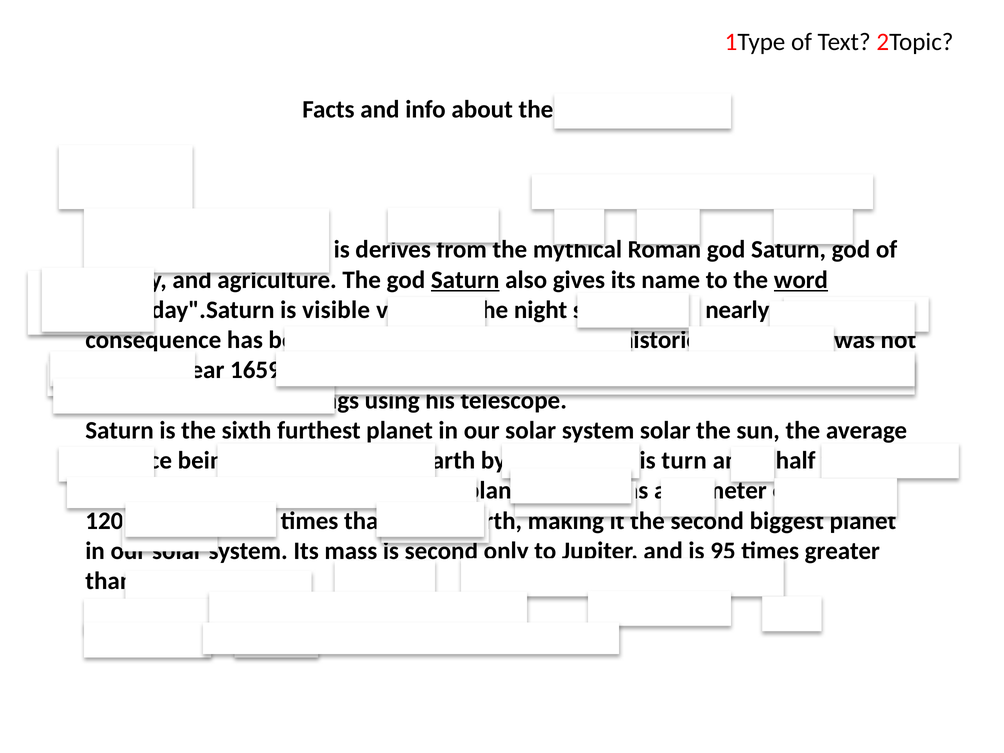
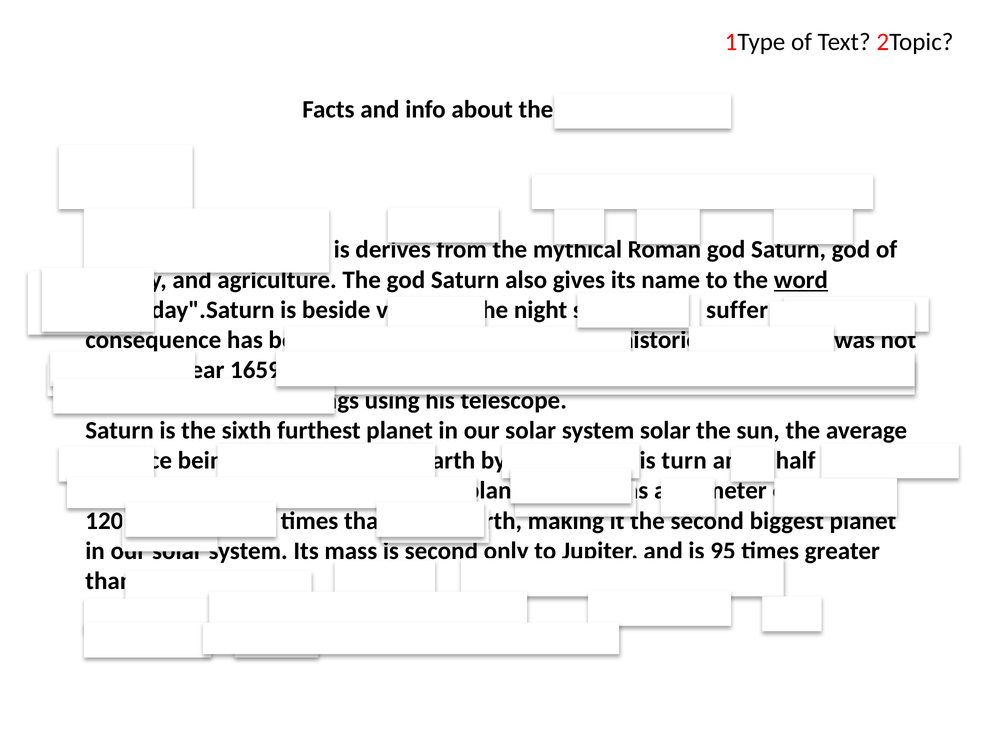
Saturn underline: present -> none (465, 280)
is visible: visible -> beside (336, 310)
nearly: nearly -> suffer (737, 310)
